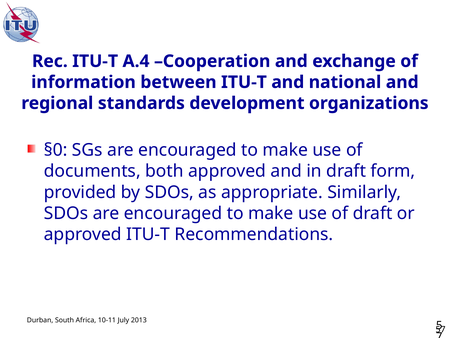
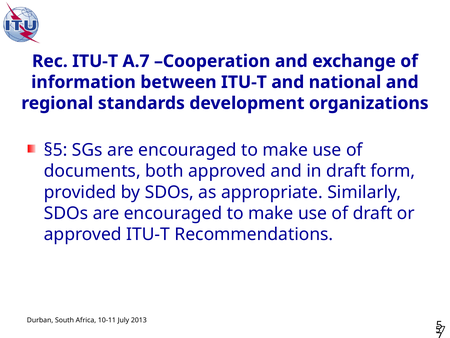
A.4: A.4 -> A.7 (136, 61)
§0: §0 -> §5 (56, 150)
